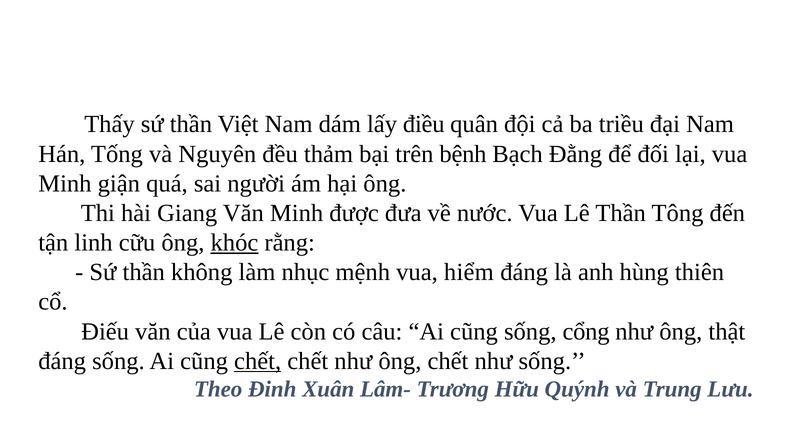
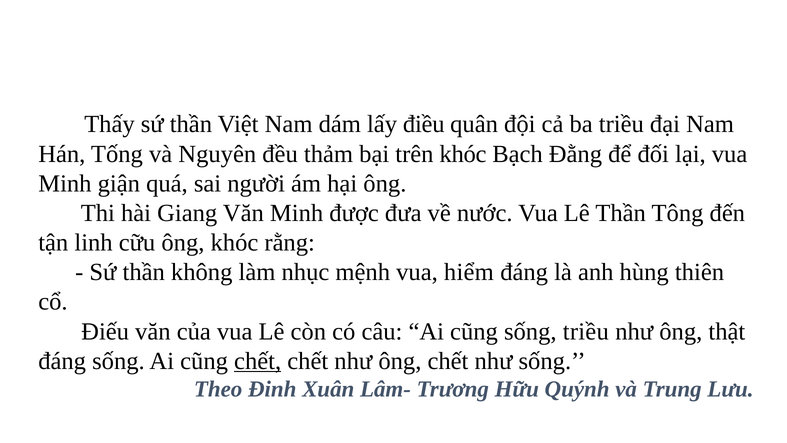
trên bệnh: bệnh -> khóc (463, 154)
khóc underline: present -> none (234, 243)
sống cổng: cổng -> triều (586, 331)
